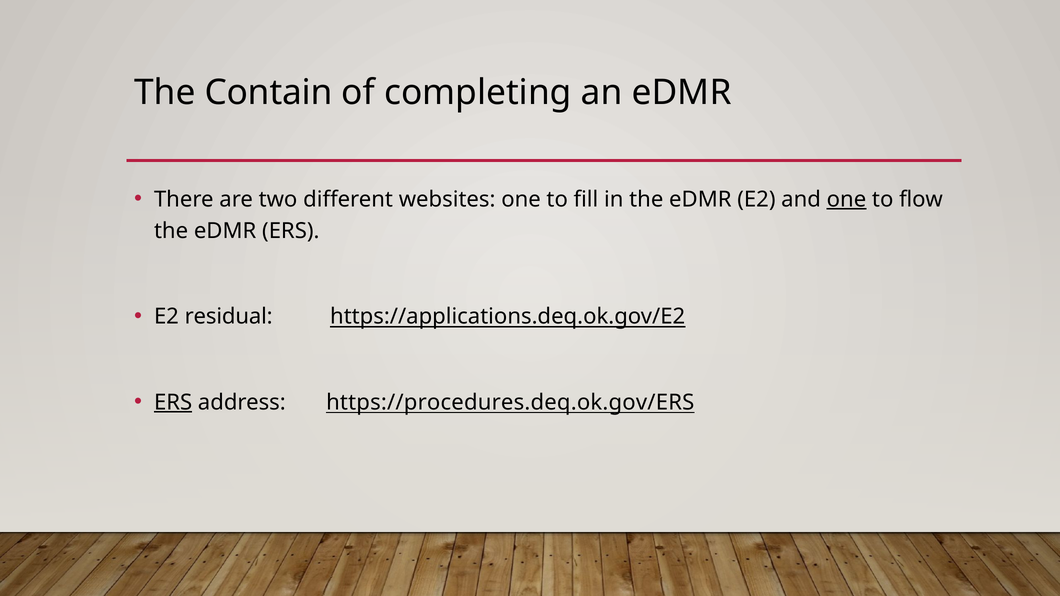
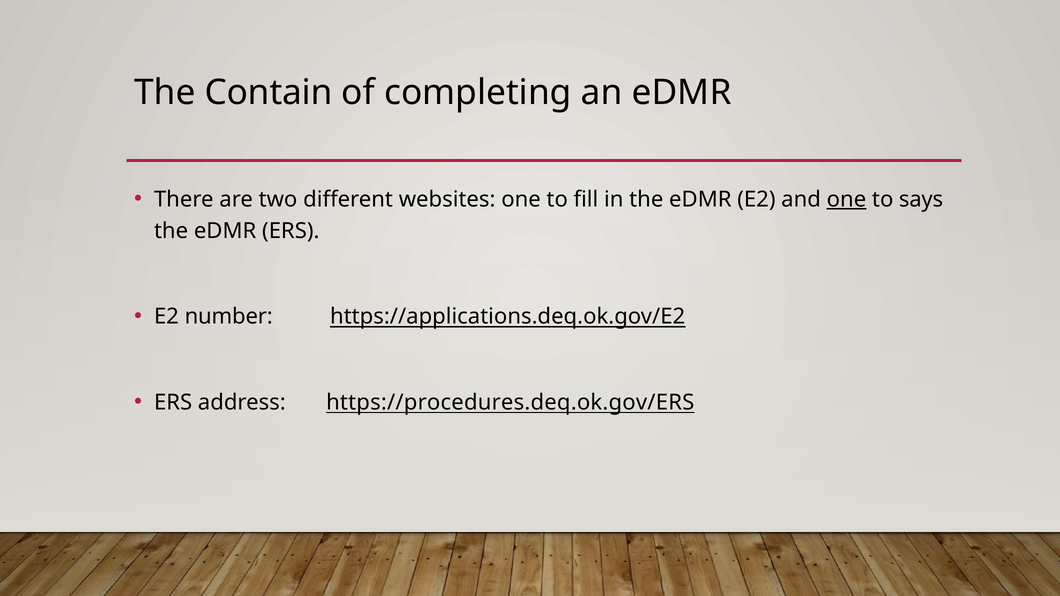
flow: flow -> says (921, 199)
residual: residual -> number (229, 317)
ERS underline: present -> none (173, 403)
